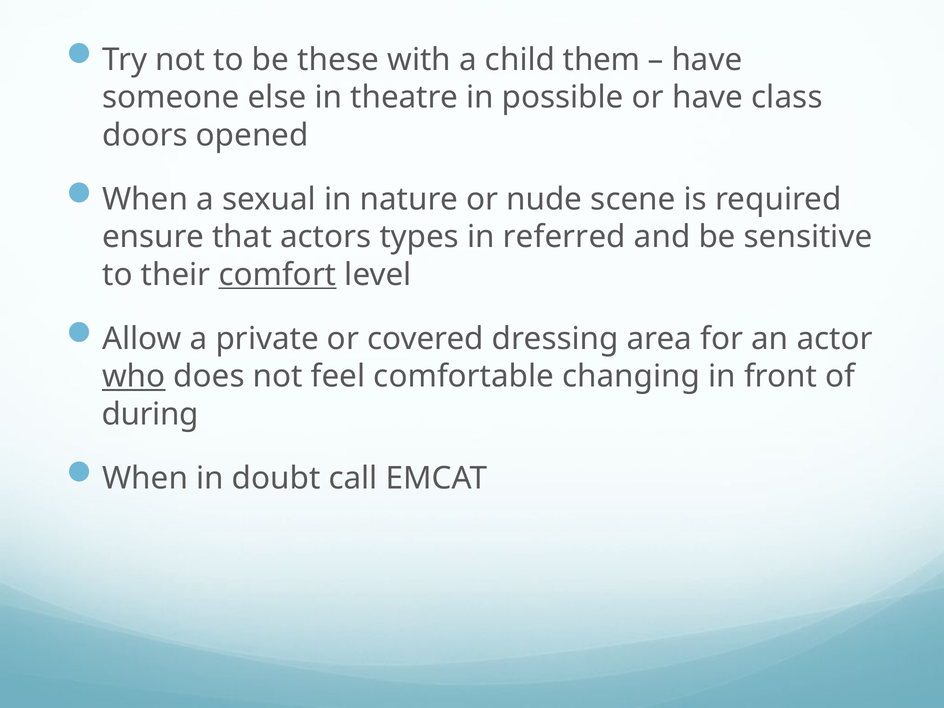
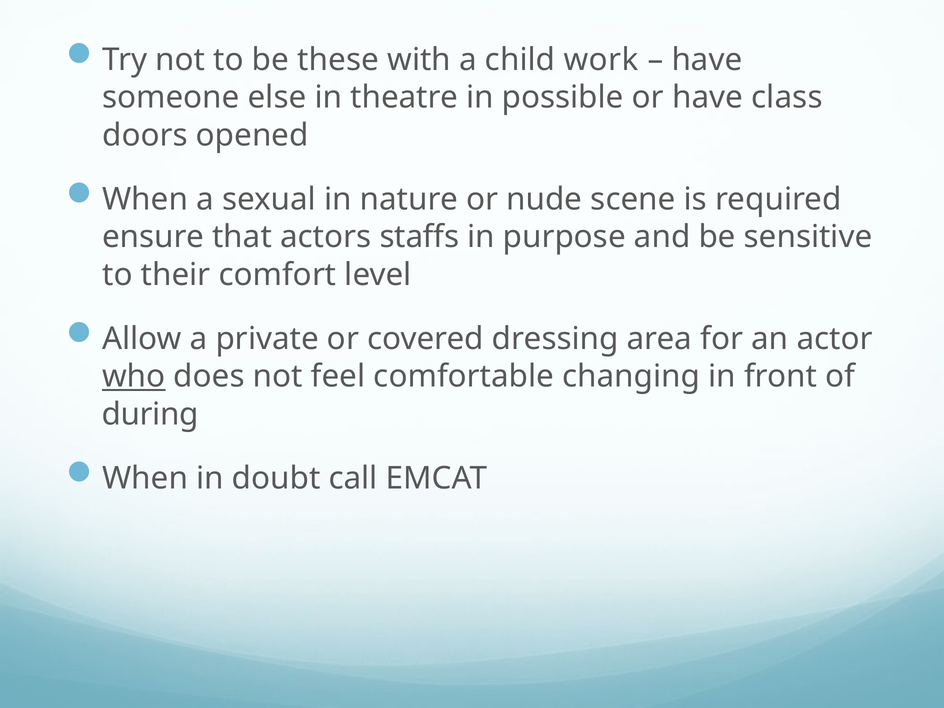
them: them -> work (601, 60)
types: types -> staffs (419, 237)
referred: referred -> purpose (564, 237)
comfort underline: present -> none (277, 275)
